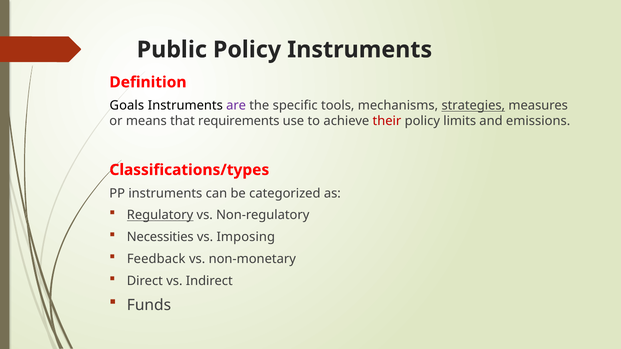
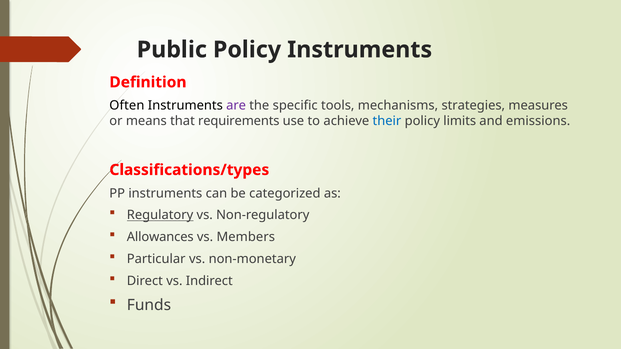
Goals: Goals -> Often (127, 106)
strategies underline: present -> none (473, 106)
their colour: red -> blue (387, 121)
Necessities: Necessities -> Allowances (160, 237)
Imposing: Imposing -> Members (246, 237)
Feedback: Feedback -> Particular (156, 259)
